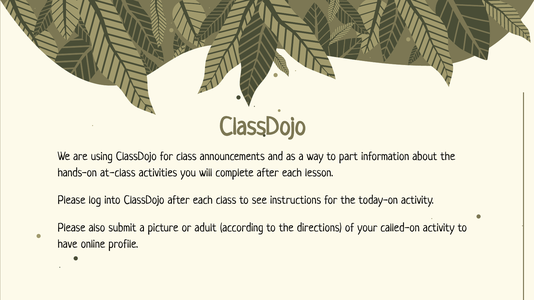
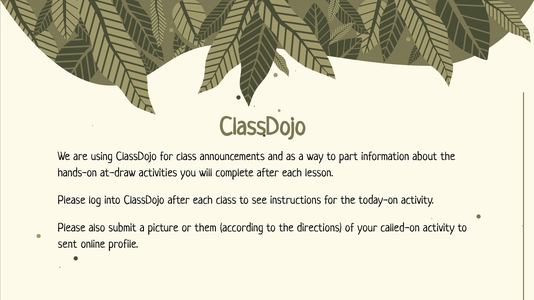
at-class: at-class -> at-draw (118, 173)
adult: adult -> them (206, 228)
have: have -> sent (68, 244)
